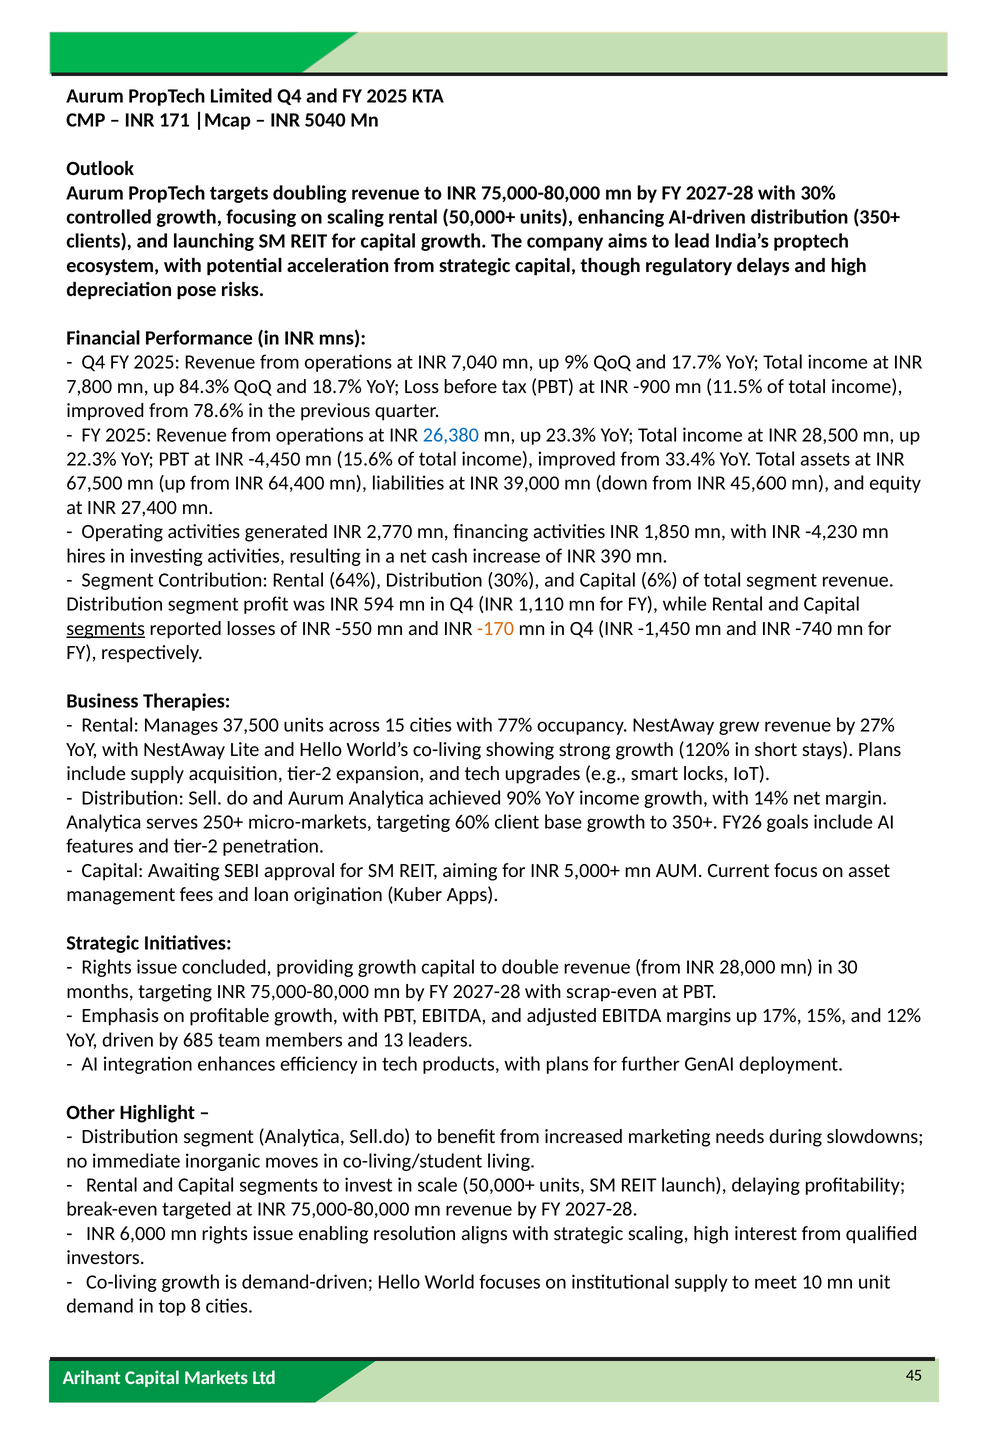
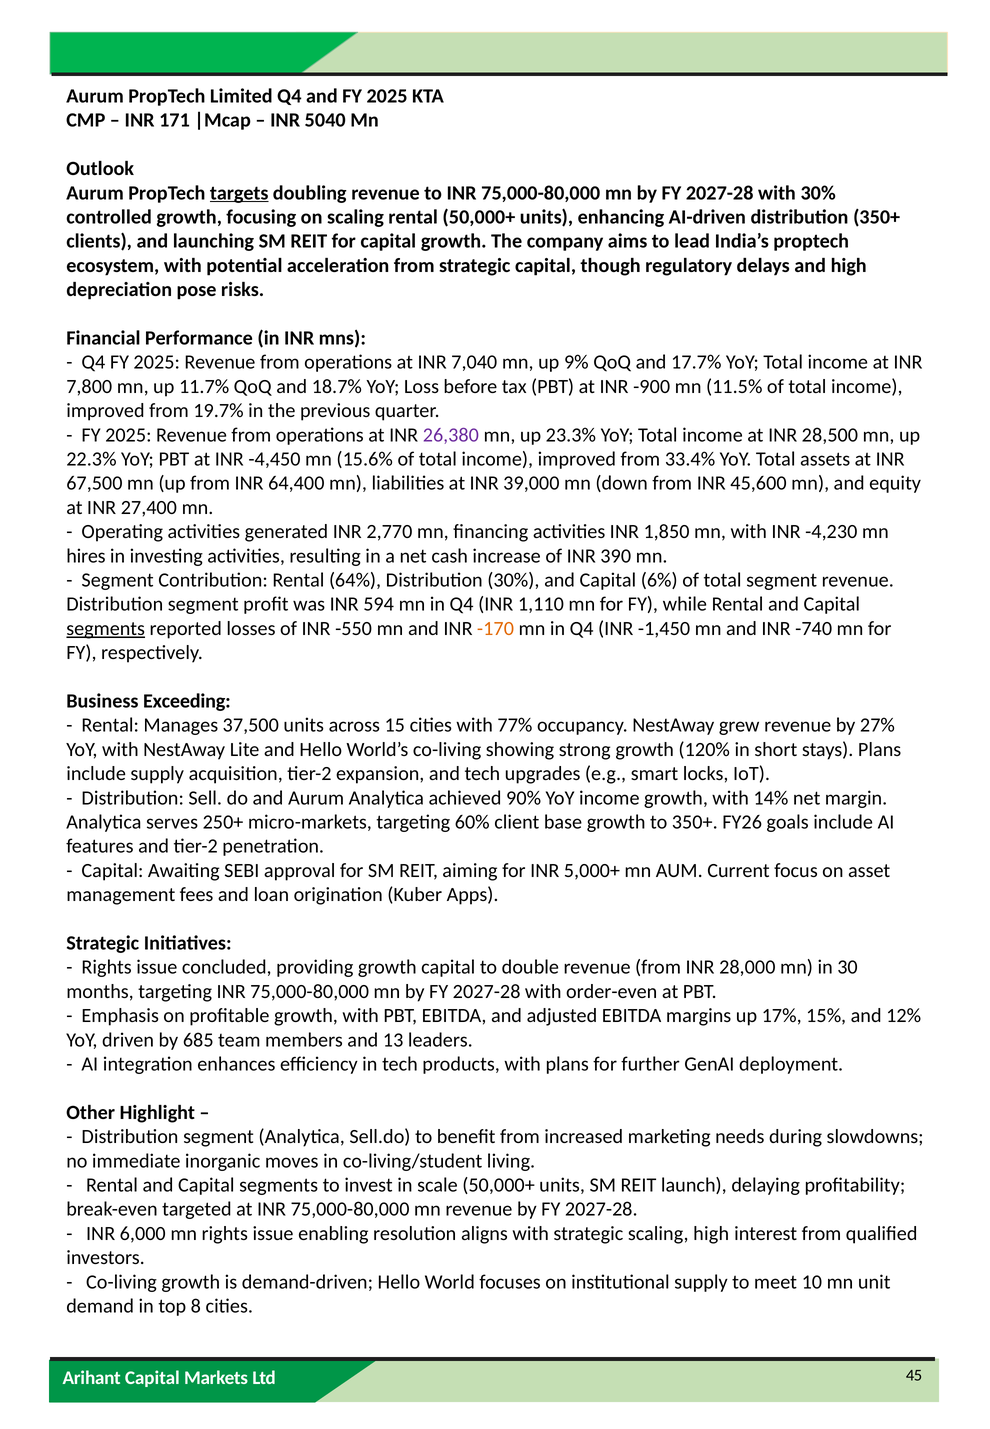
targets underline: none -> present (239, 193)
84.3%: 84.3% -> 11.7% (204, 387)
78.6%: 78.6% -> 19.7% (218, 411)
26,380 colour: blue -> purple (451, 435)
Therapies: Therapies -> Exceeding (187, 702)
scrap-even: scrap-even -> order-even (612, 992)
